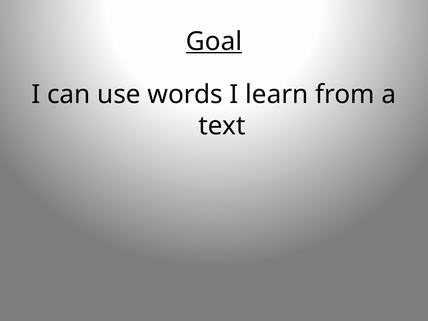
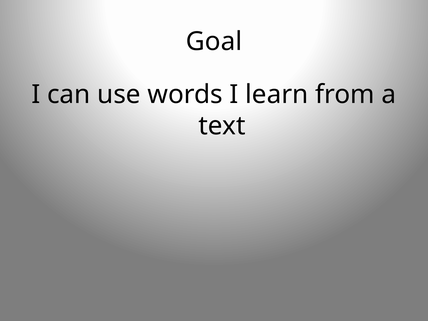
Goal underline: present -> none (214, 41)
